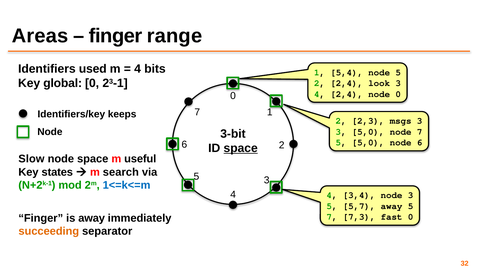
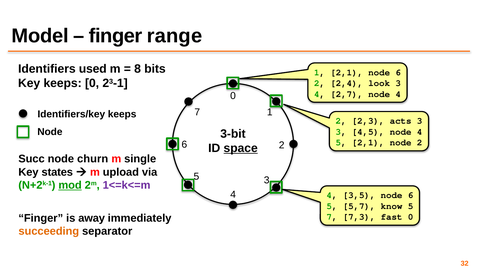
Areas: Areas -> Model (40, 36)
4: 4 -> 8 (138, 69)
1 5,4: 5,4 -> 2,1 (347, 72)
5: 5 -> 6 (398, 72)
Key global: global -> keeps (63, 83)
4 2,4: 2,4 -> 2,7 (347, 94)
0: 0 -> 4 (398, 94)
msgs: msgs -> acts (401, 121)
3 5,0: 5,0 -> 4,5 (368, 132)
7: 7 -> 4 (420, 132)
5 5,0: 5,0 -> 2,1 (368, 143)
node 6: 6 -> 2 (420, 143)
Slow: Slow -> Succ (32, 159)
node space: space -> churn (93, 159)
useful: useful -> single (140, 159)
search: search -> upload (121, 172)
mod underline: none -> present (70, 185)
1<=k<=m colour: blue -> purple (127, 185)
3,4: 3,4 -> 3,5 (359, 195)
3: 3 -> 6 (411, 195)
5,7 away: away -> know (392, 206)
